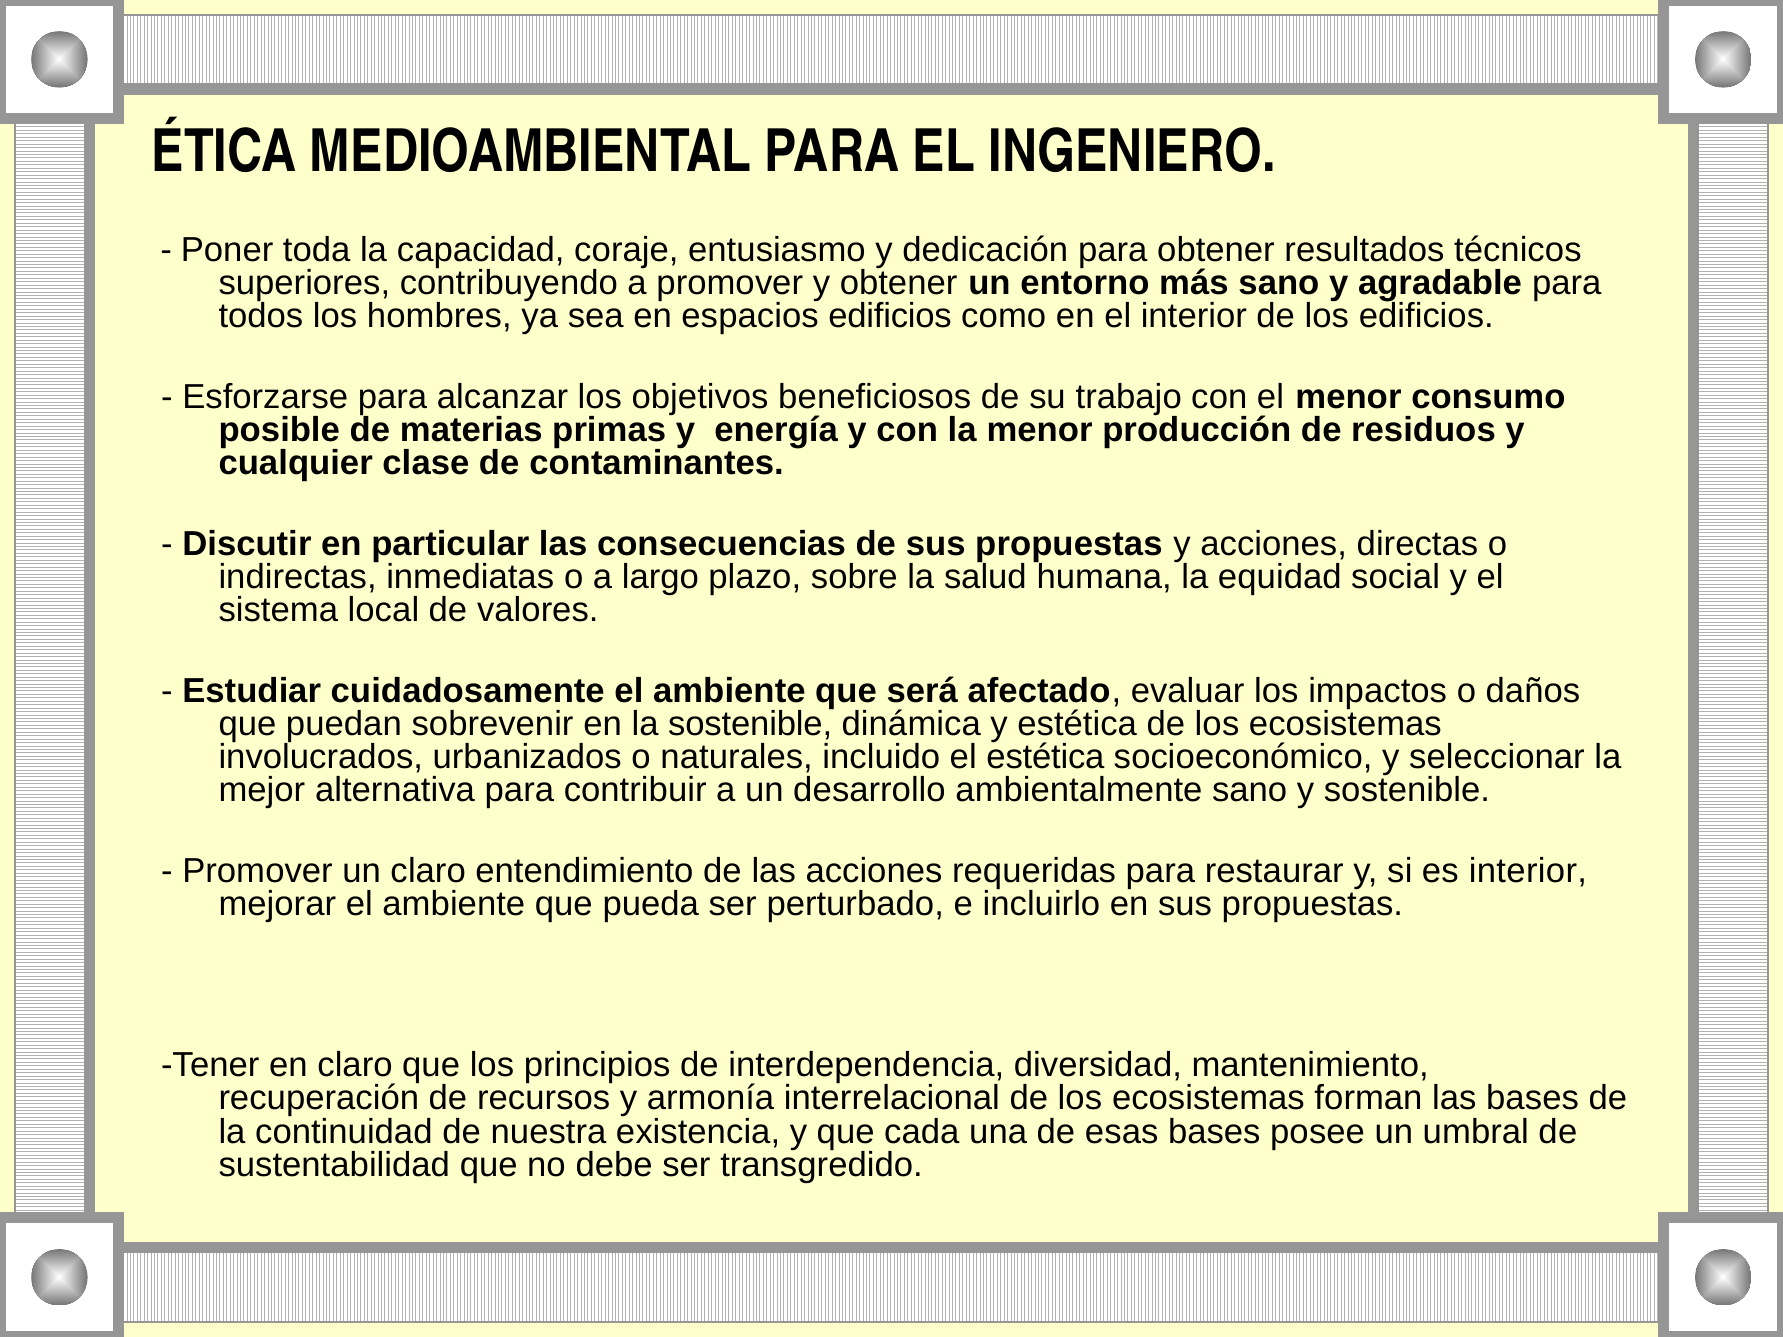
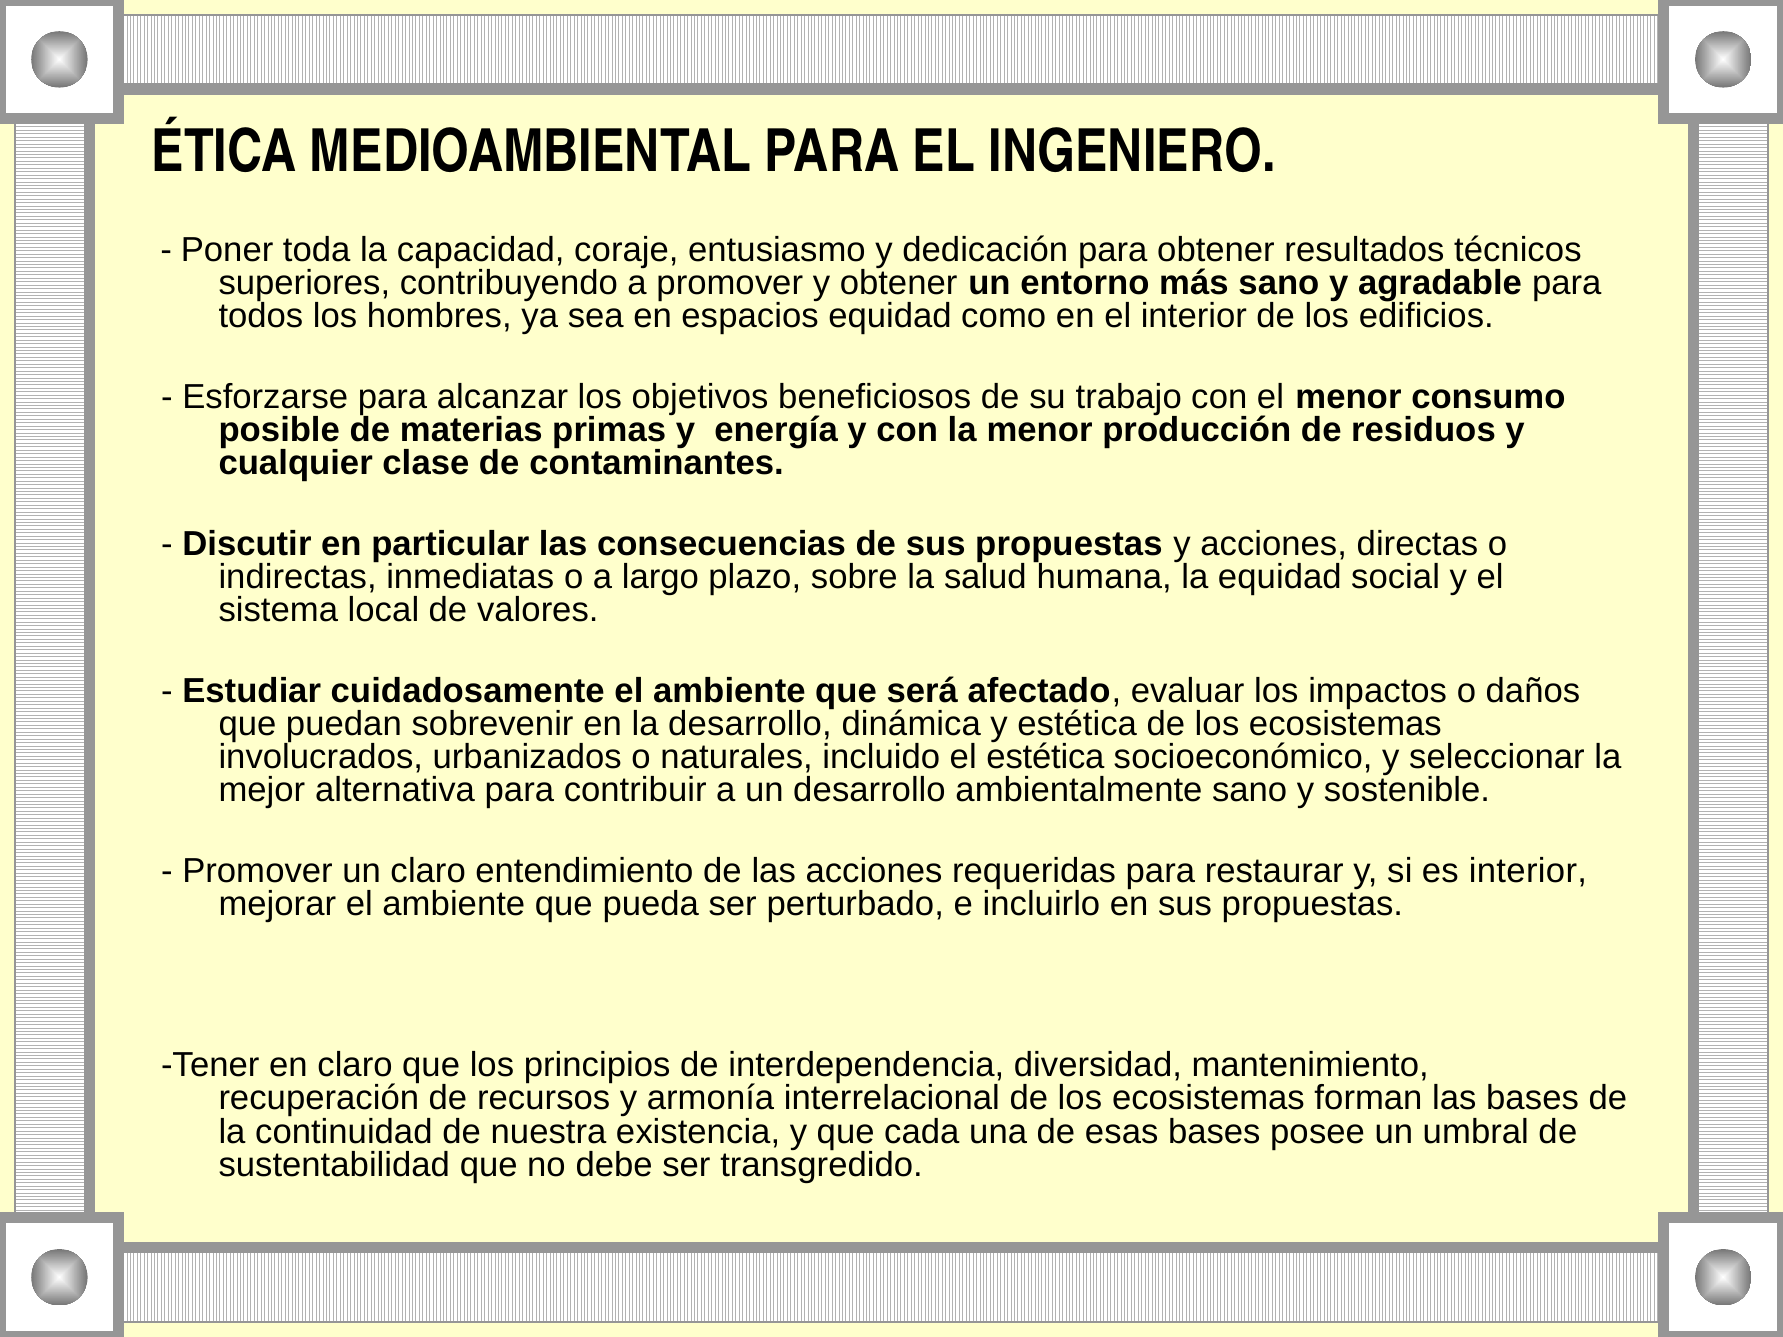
espacios edificios: edificios -> equidad (890, 316)
la sostenible: sostenible -> desarrollo (750, 724)
